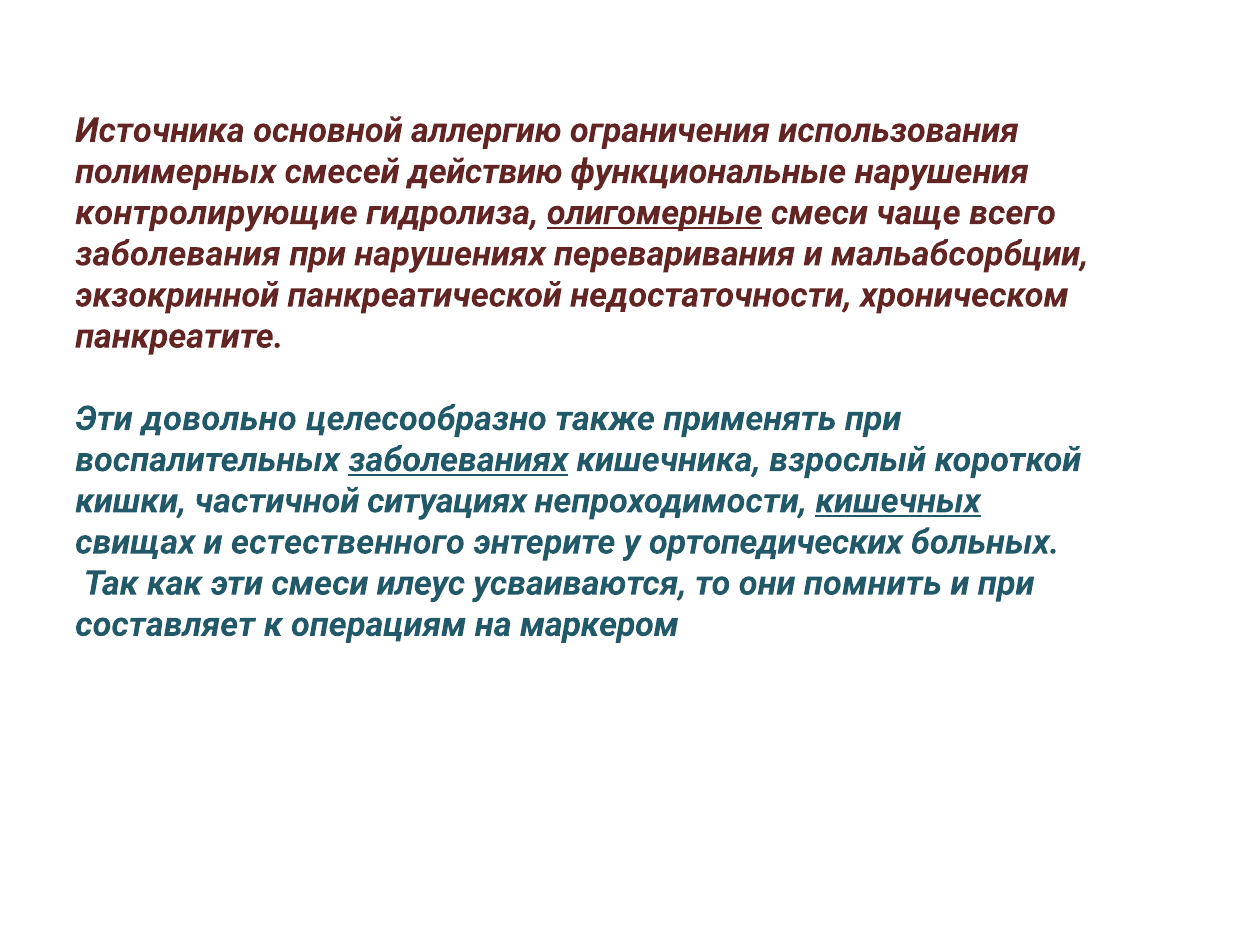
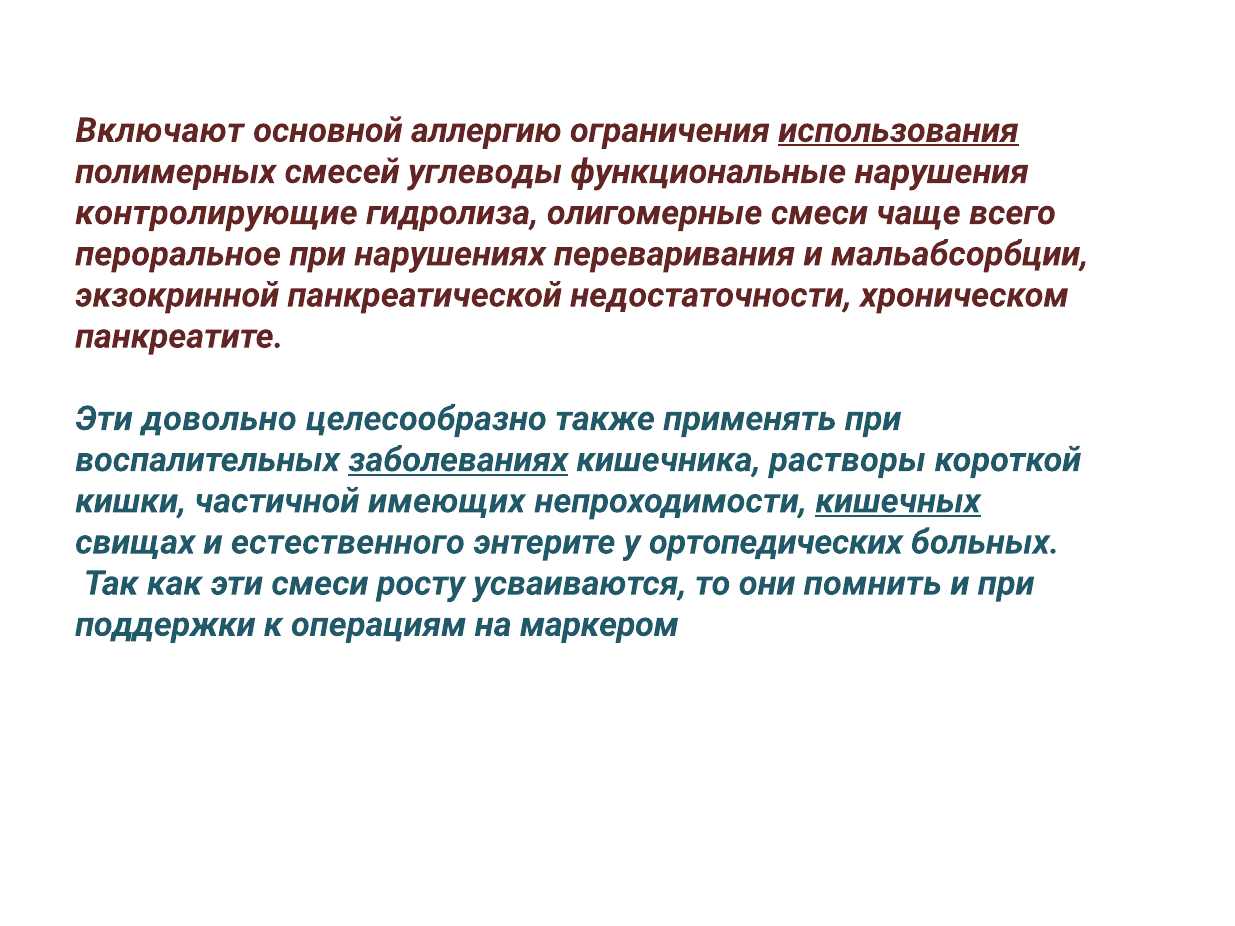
Источника: Источника -> Включают (160, 131)
использования underline: none -> present (899, 131)
действию: действию -> углеводы (485, 172)
олигомерные underline: present -> none (655, 213)
заболевания: заболевания -> пероральное (178, 254)
взрослый: взрослый -> растворы (848, 460)
ситуациях: ситуациях -> имеющих (447, 501)
илеус: илеус -> росту (421, 584)
составляет: составляет -> поддержки (165, 625)
